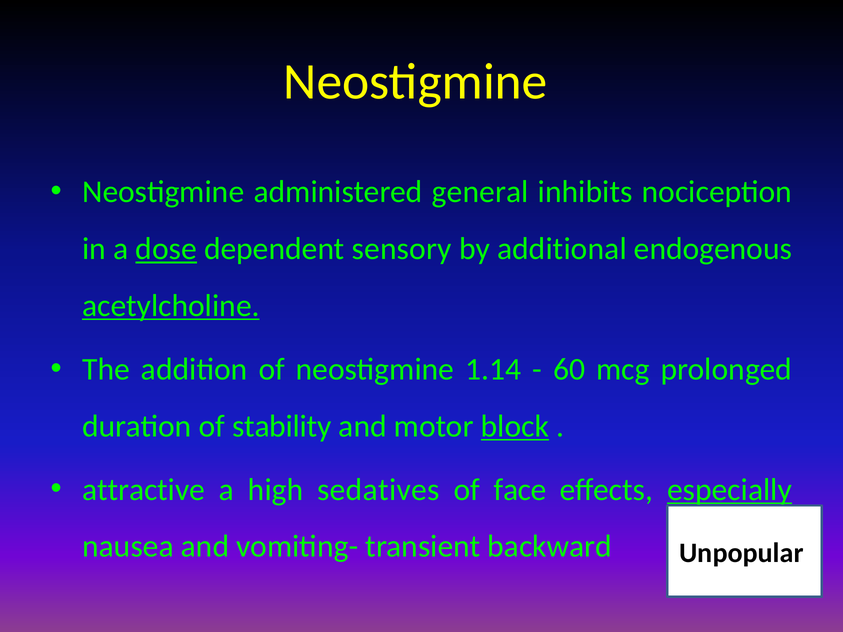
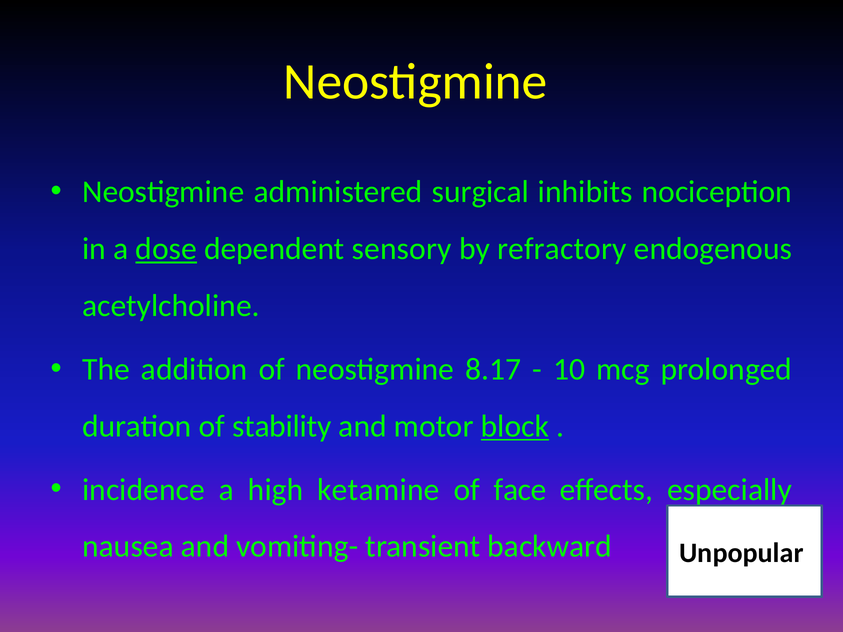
general: general -> surgical (480, 192)
additional: additional -> refractory (562, 249)
acetylcholine underline: present -> none (171, 306)
1.14: 1.14 -> 8.17 (493, 369)
60: 60 -> 10 (569, 369)
attractive: attractive -> incidence (144, 490)
sedatives: sedatives -> ketamine (378, 490)
especially underline: present -> none (730, 490)
